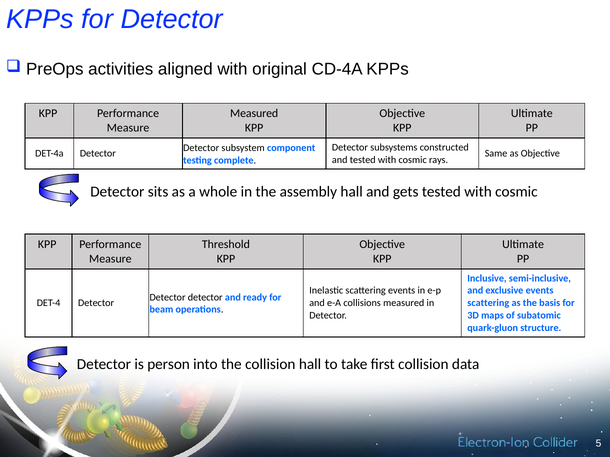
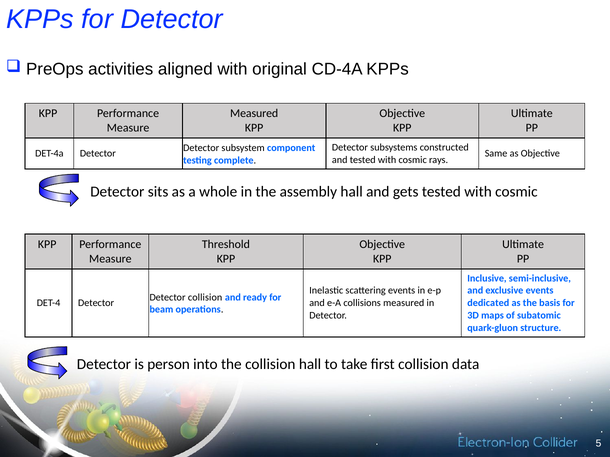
detector: detector -> collision (205, 298)
scattering: scattering -> dedicated (488, 303)
